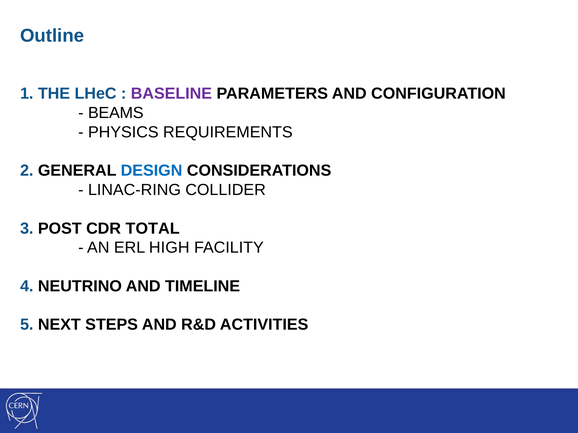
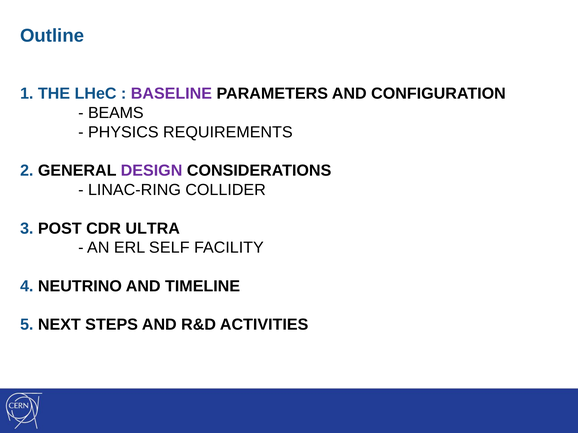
DESIGN colour: blue -> purple (152, 171)
TOTAL: TOTAL -> ULTRA (153, 229)
HIGH: HIGH -> SELF (169, 248)
